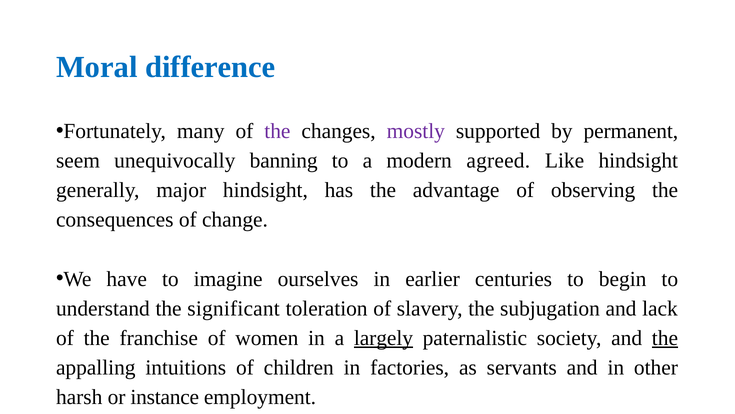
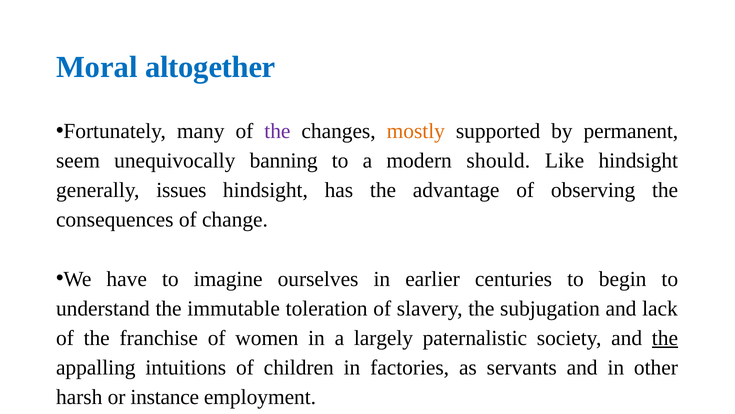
difference: difference -> altogether (210, 67)
mostly colour: purple -> orange (416, 131)
agreed: agreed -> should (498, 160)
major: major -> issues (181, 190)
significant: significant -> immutable (234, 308)
largely underline: present -> none (383, 338)
